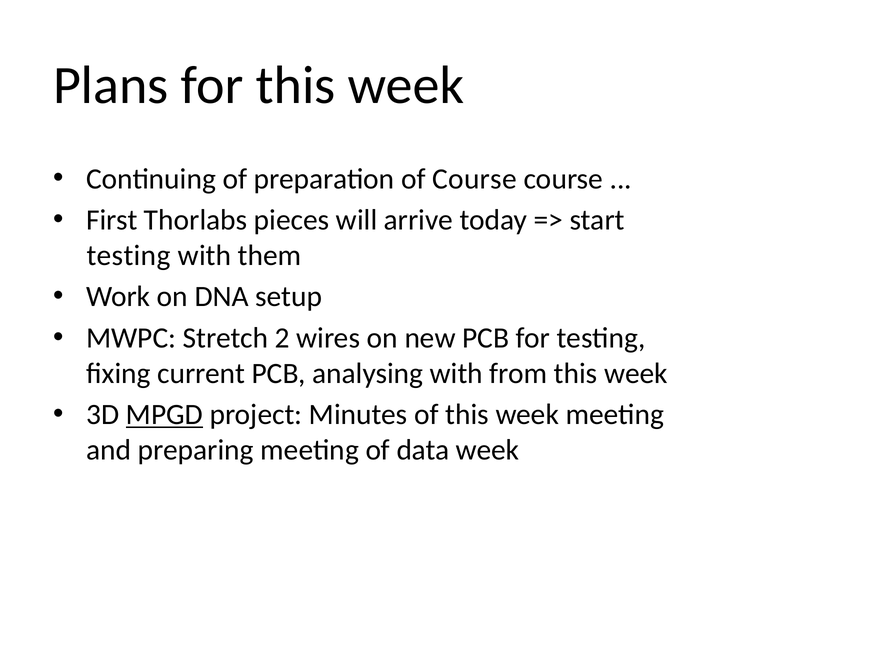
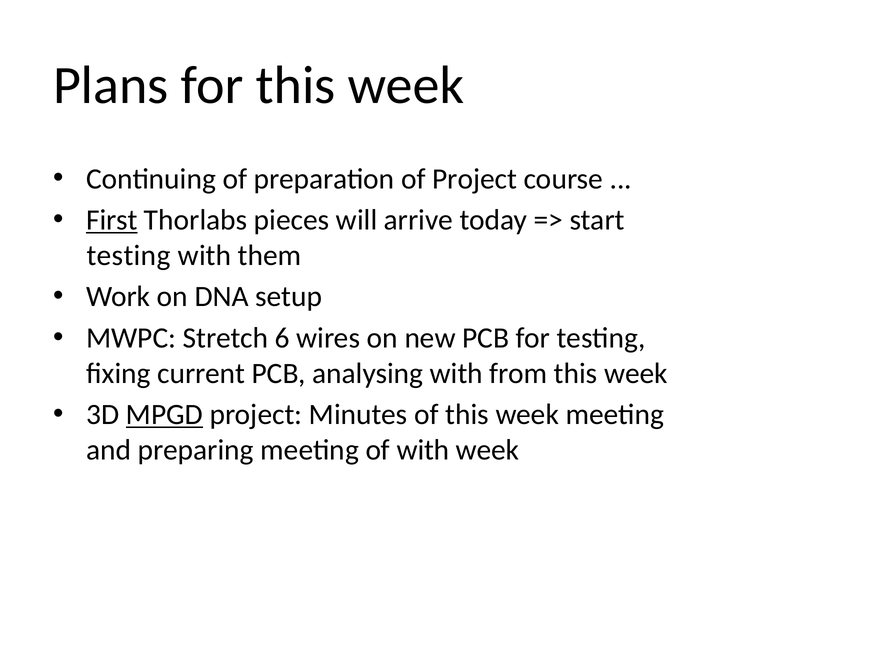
of Course: Course -> Project (475, 179)
First underline: none -> present (112, 220)
2: 2 -> 6 (282, 338)
of data: data -> with (423, 450)
